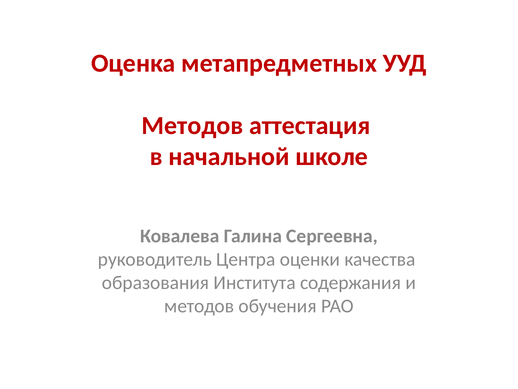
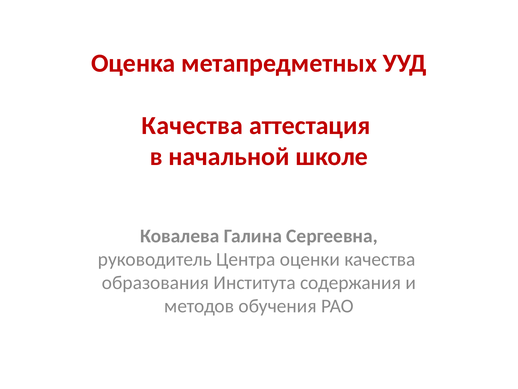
Методов: Методов -> Качества (192, 125)
